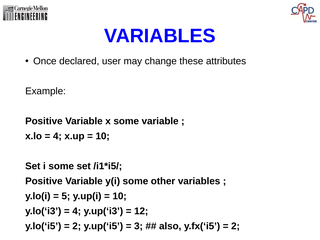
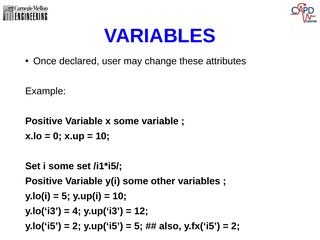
4: 4 -> 0 (57, 136)
3: 3 -> 5 (139, 226)
